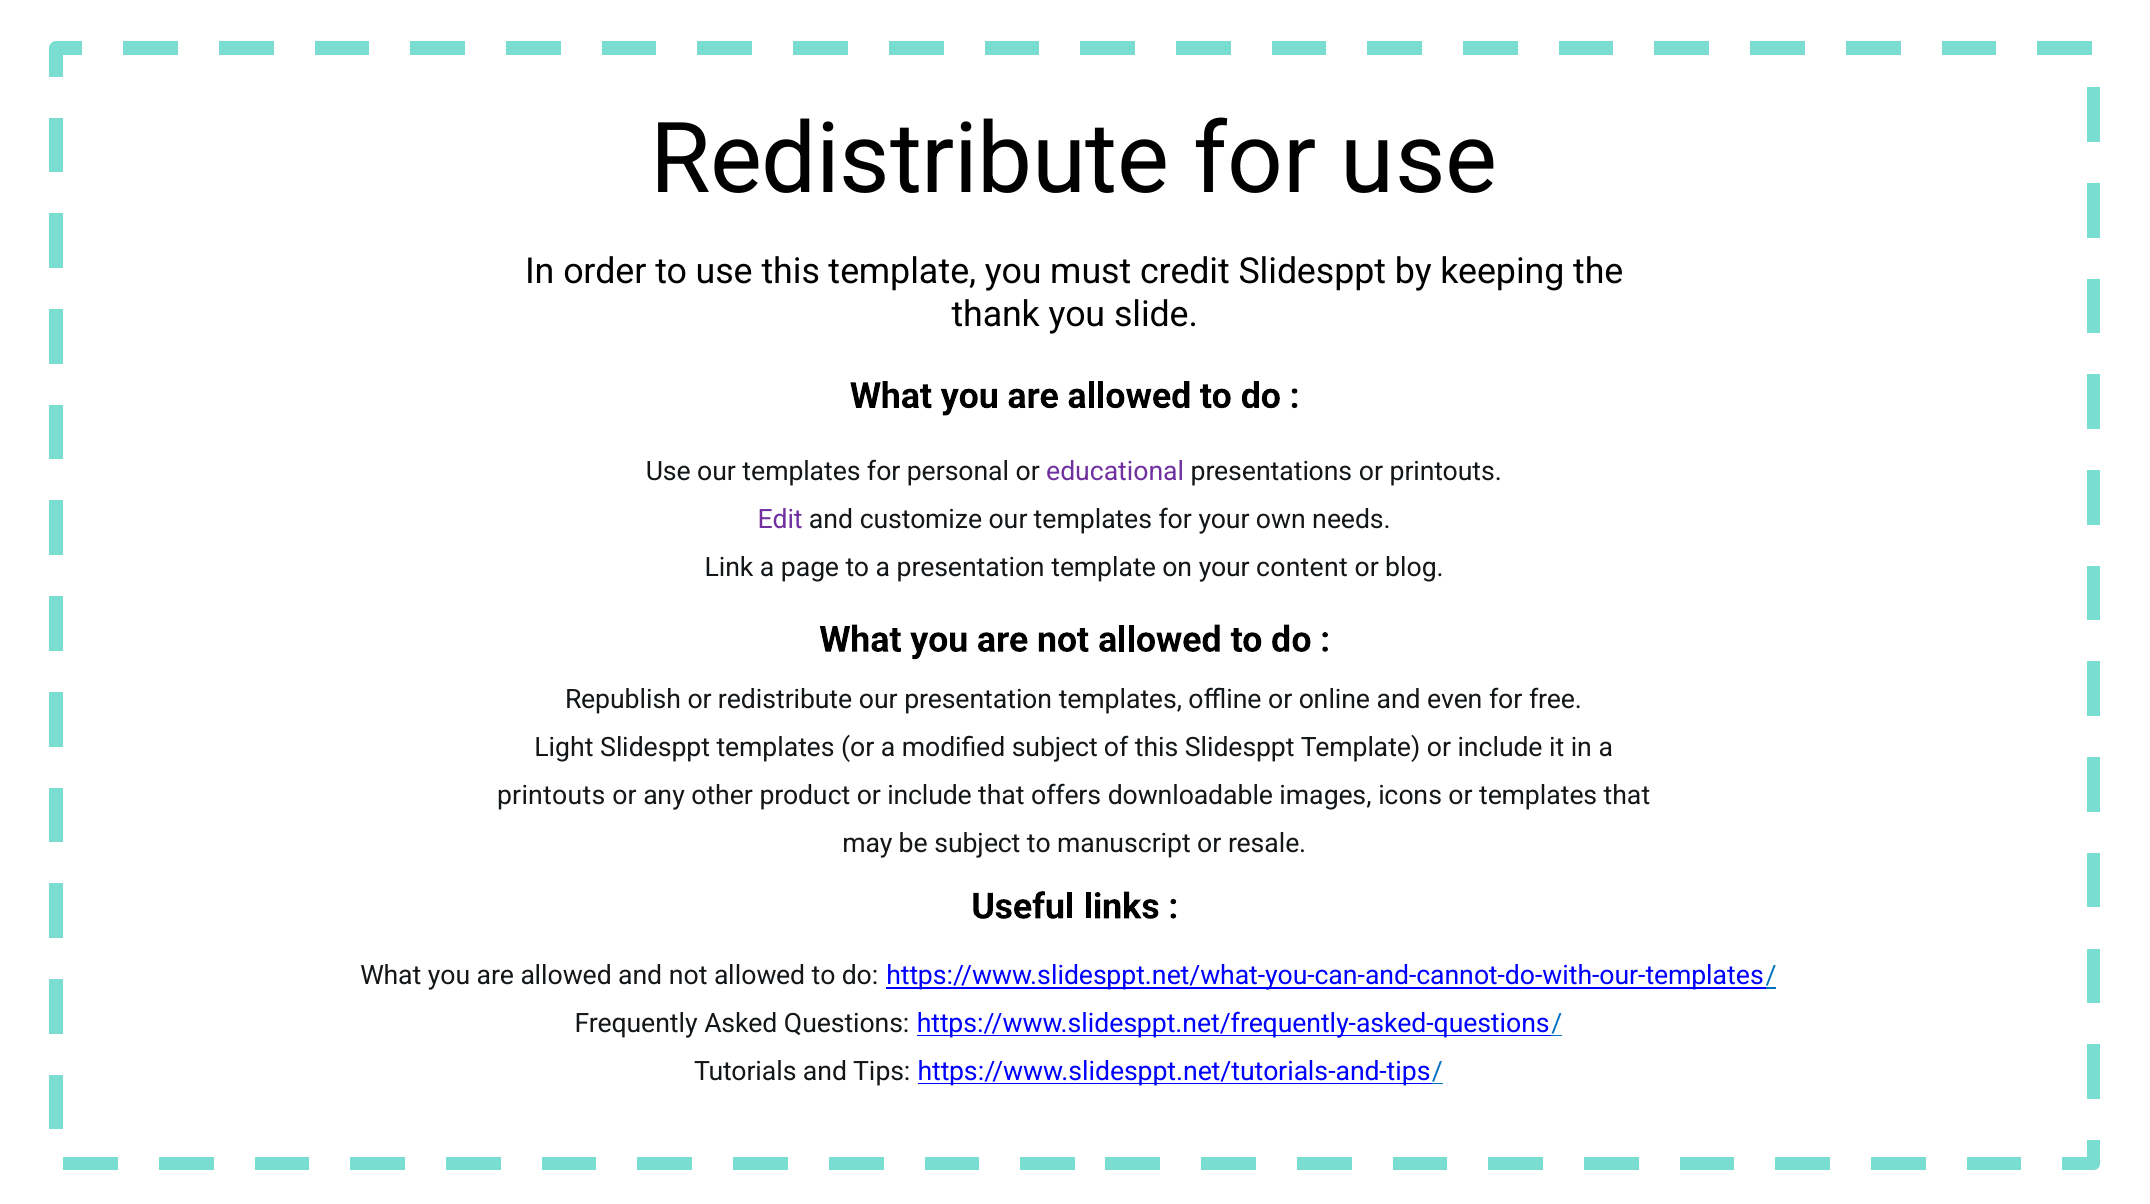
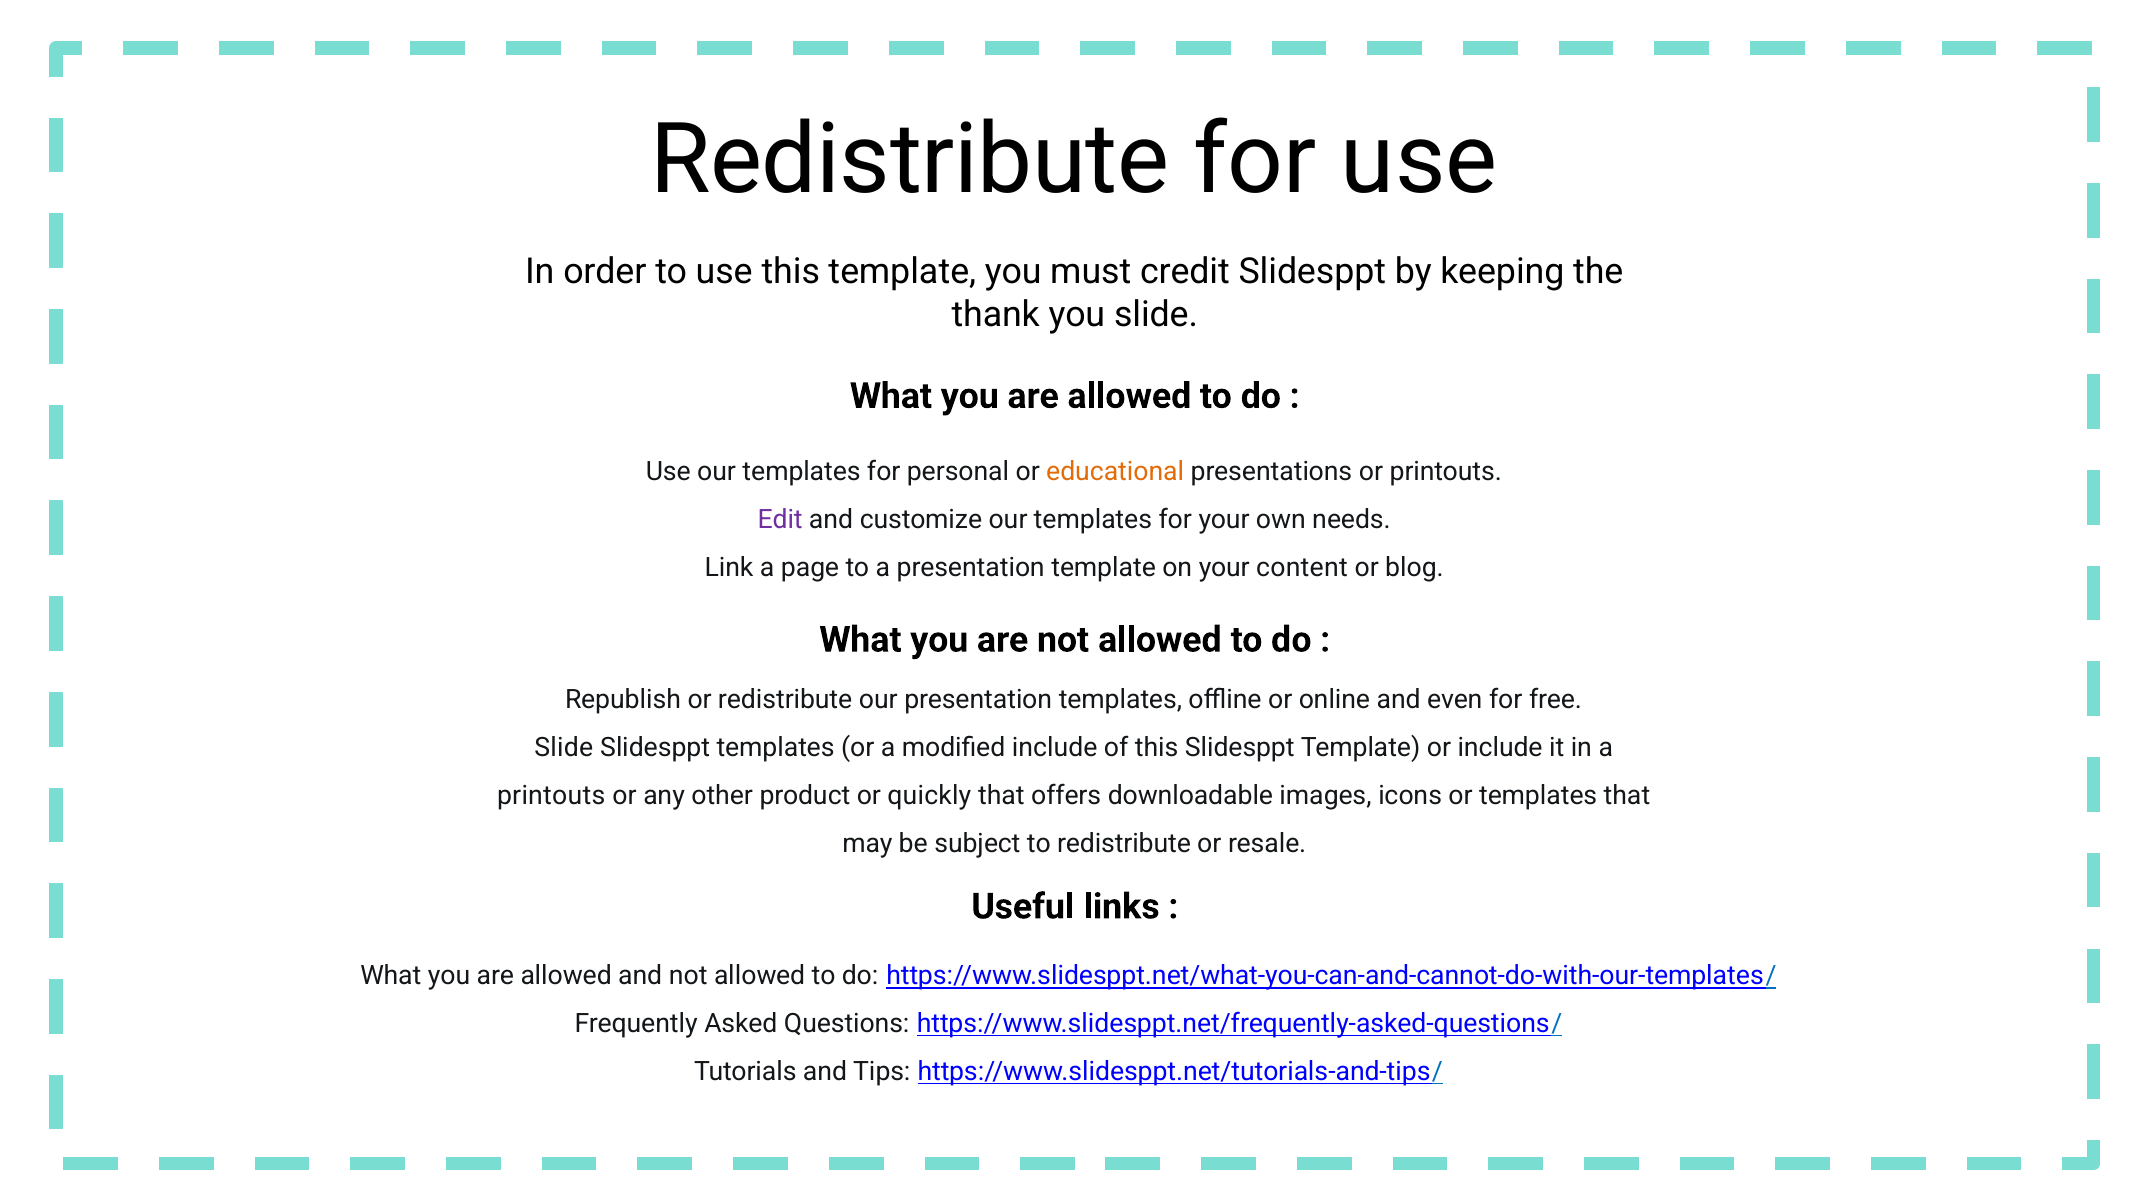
educational colour: purple -> orange (1115, 471)
Light: Light -> Slide (564, 747)
modified subject: subject -> include (1055, 747)
product or include: include -> quickly (929, 795)
to manuscript: manuscript -> redistribute (1124, 843)
